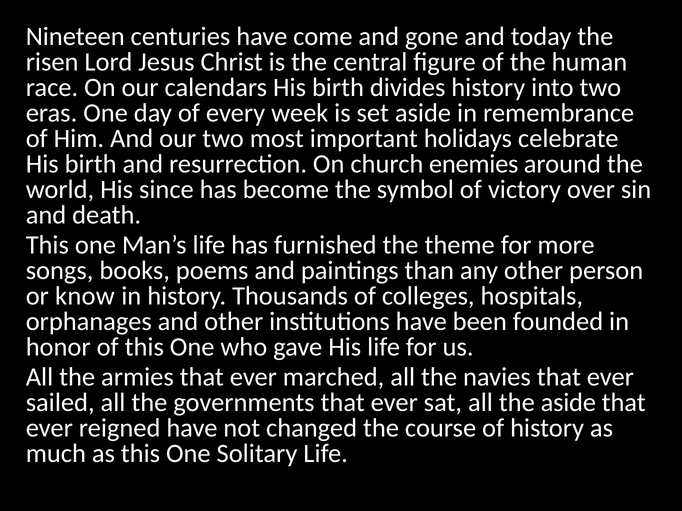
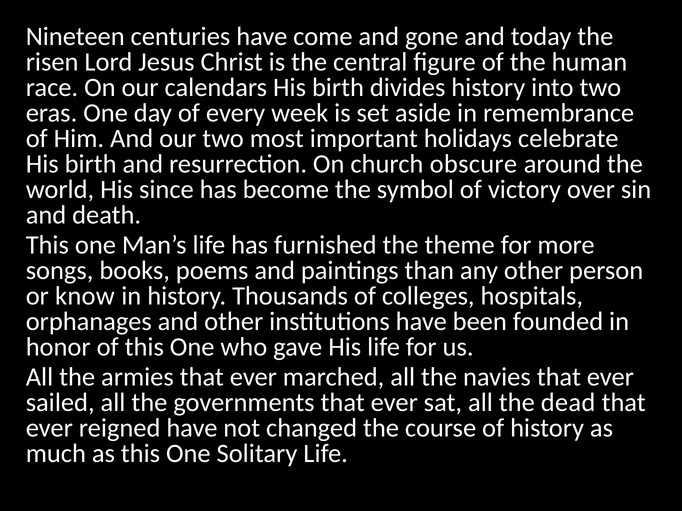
enemies: enemies -> obscure (473, 164)
the aside: aside -> dead (568, 403)
